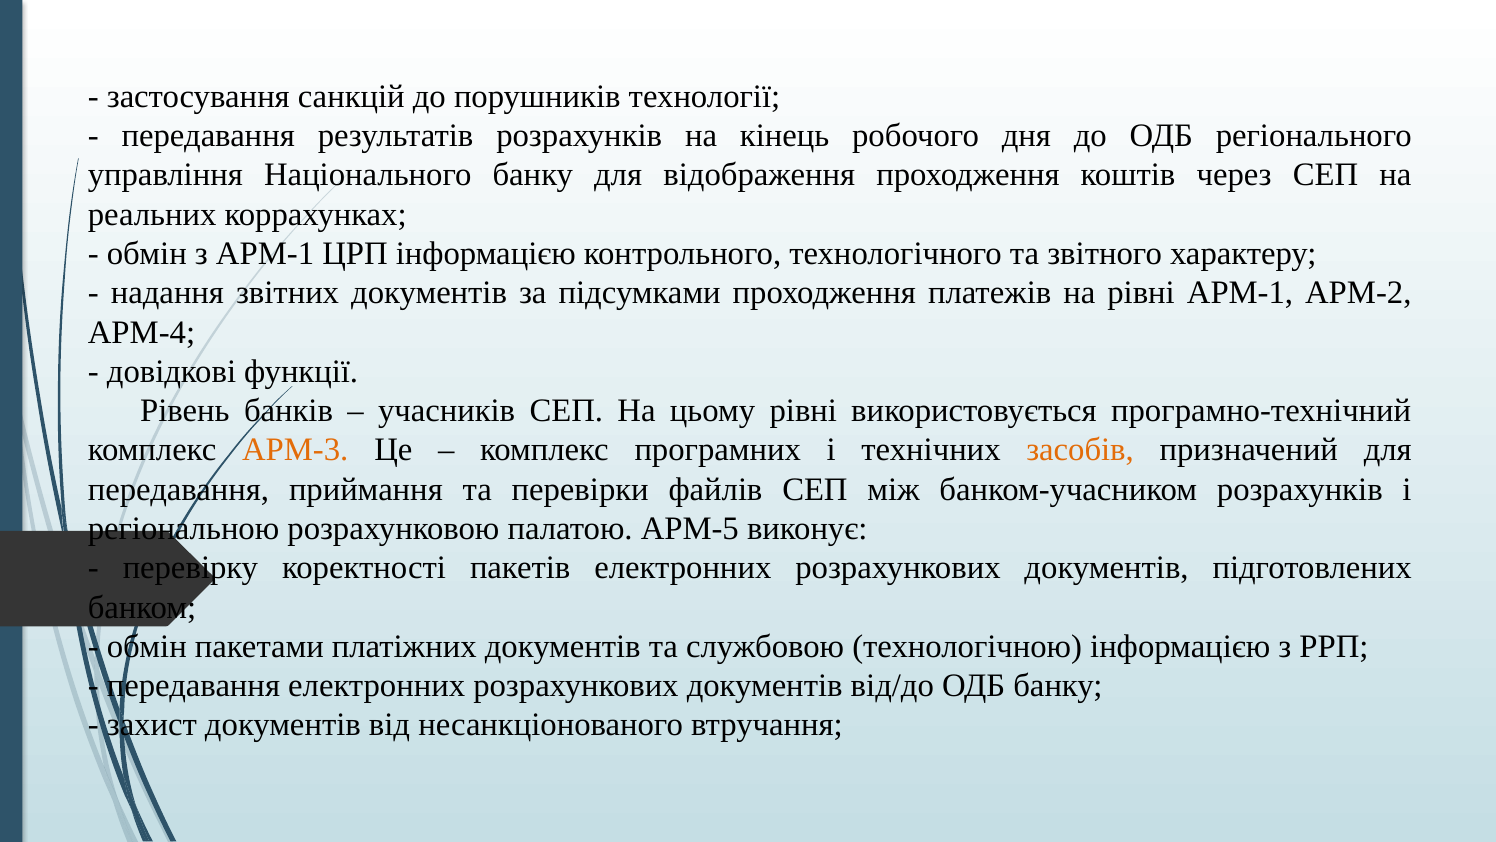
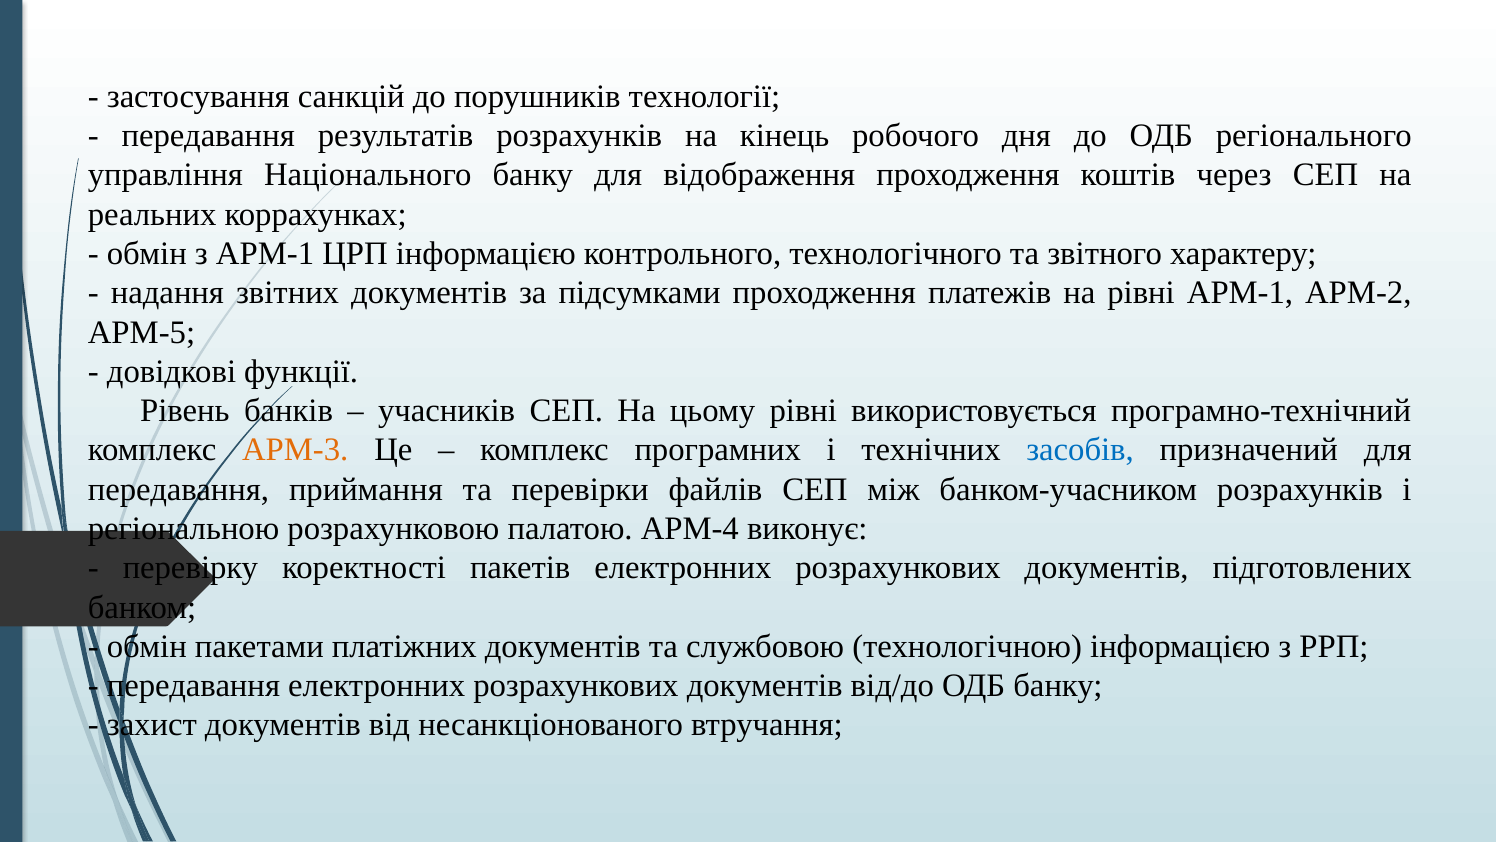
АРМ-4: АРМ-4 -> АРМ-5 (141, 332)
засобів colour: orange -> blue (1080, 450)
АРМ-5: АРМ-5 -> АРМ-4 (690, 528)
